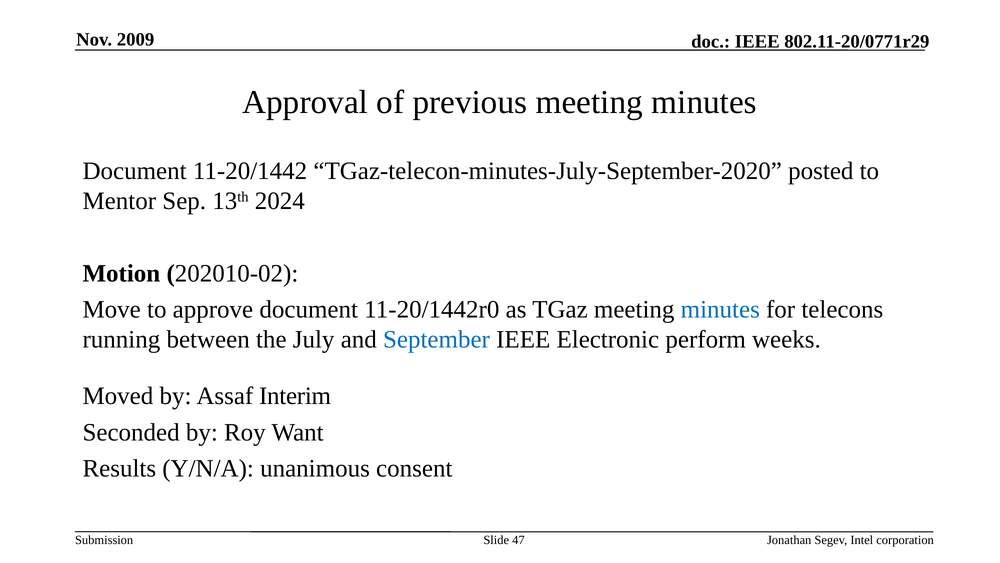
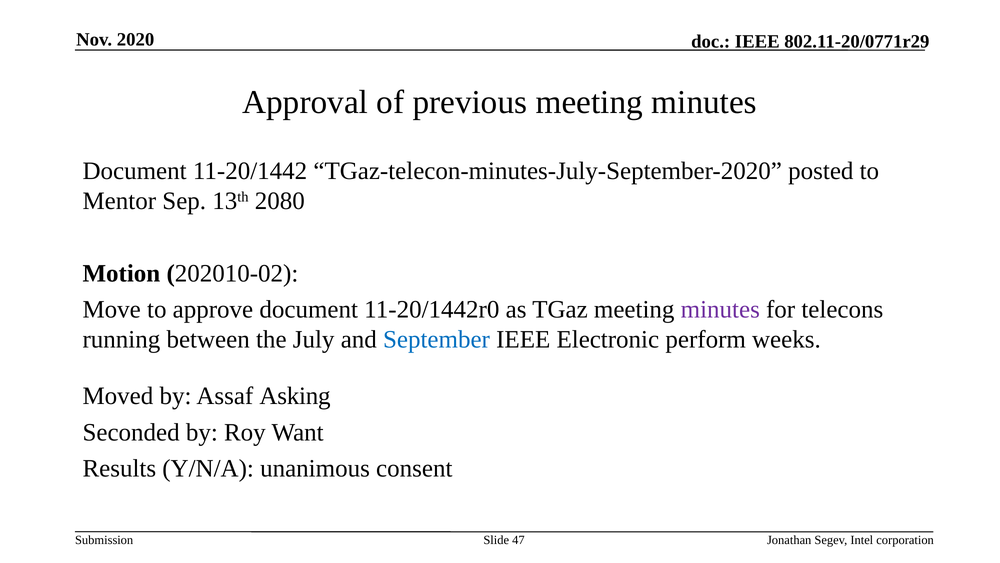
2009: 2009 -> 2020 (136, 40)
2024: 2024 -> 2080 (280, 201)
minutes colour: blue -> purple (720, 309)
Interim: Interim -> Asking (295, 396)
